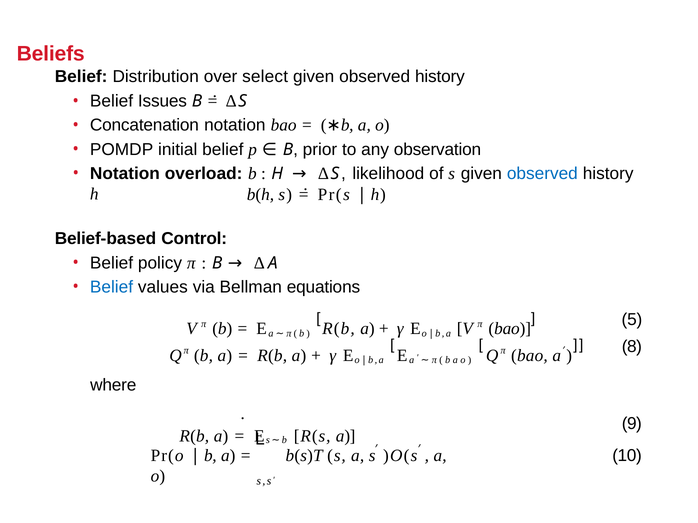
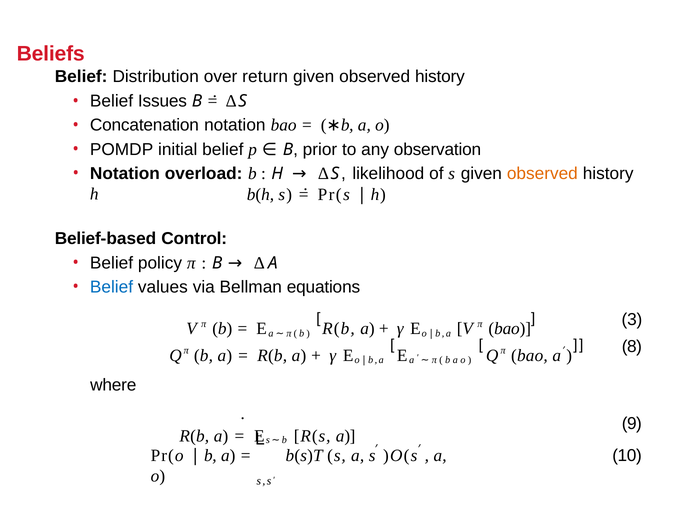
select: select -> return (265, 77)
observed colour: blue -> orange (542, 174)
5: 5 -> 3 (632, 320)
